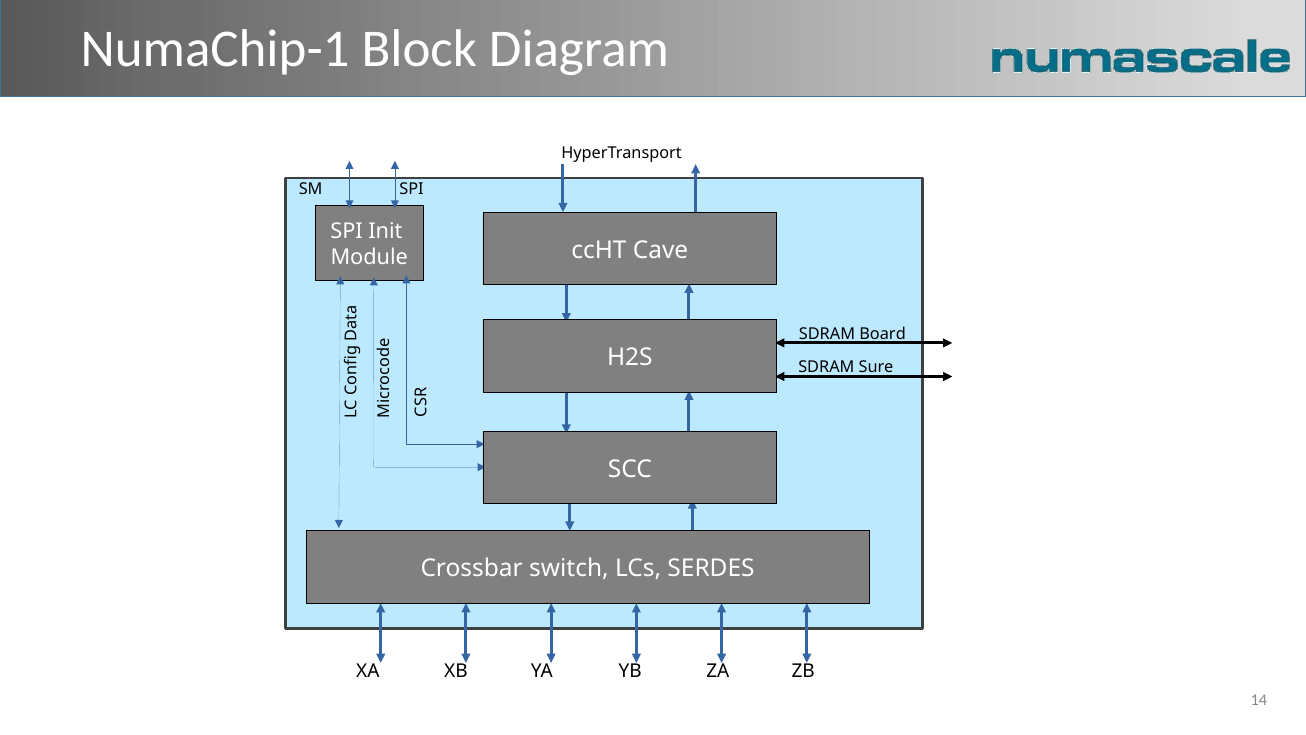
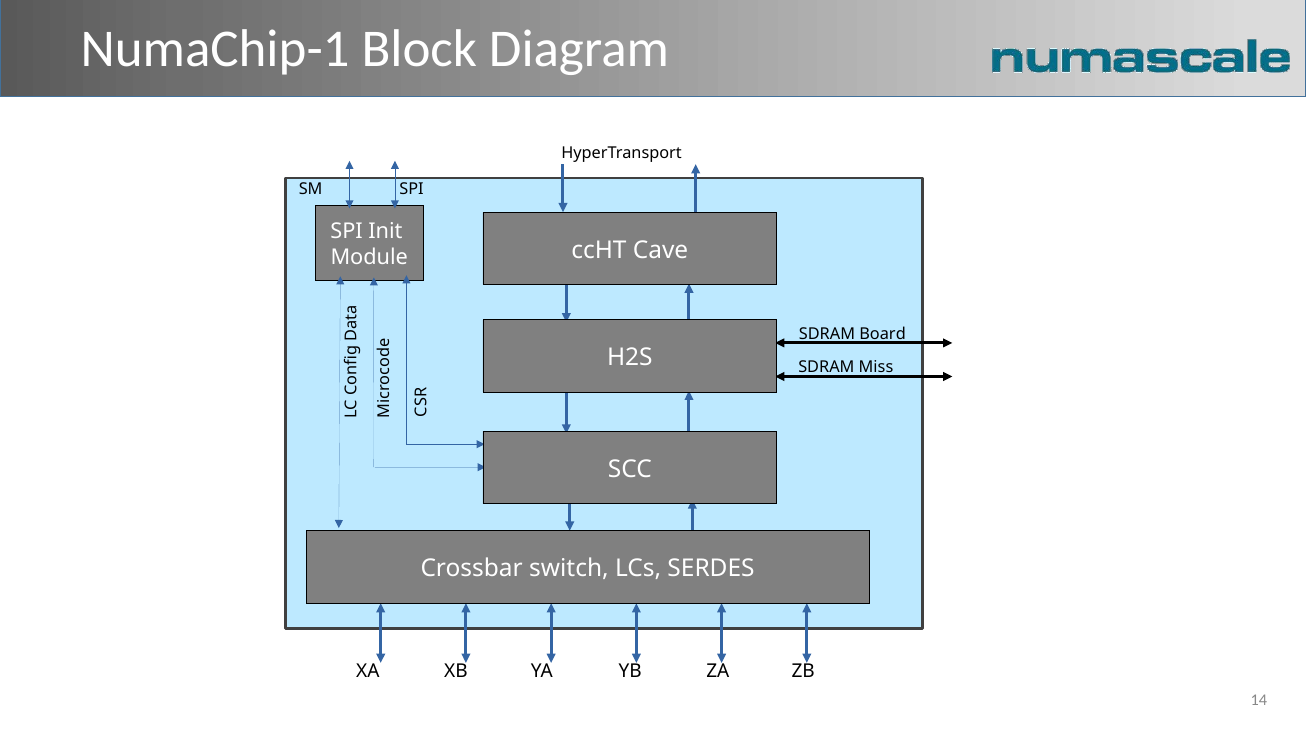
Sure: Sure -> Miss (876, 367)
